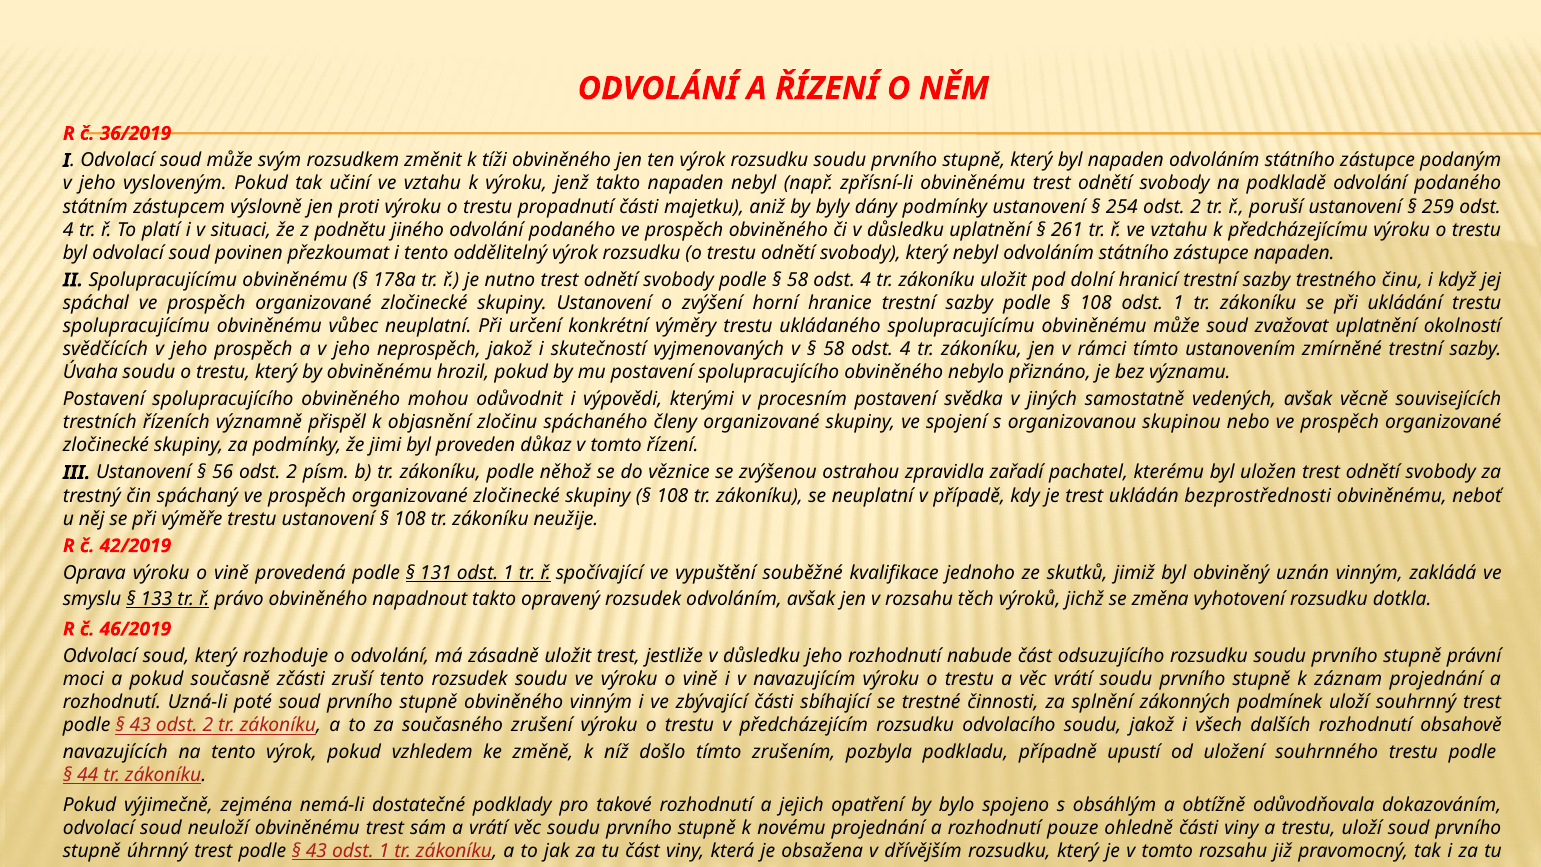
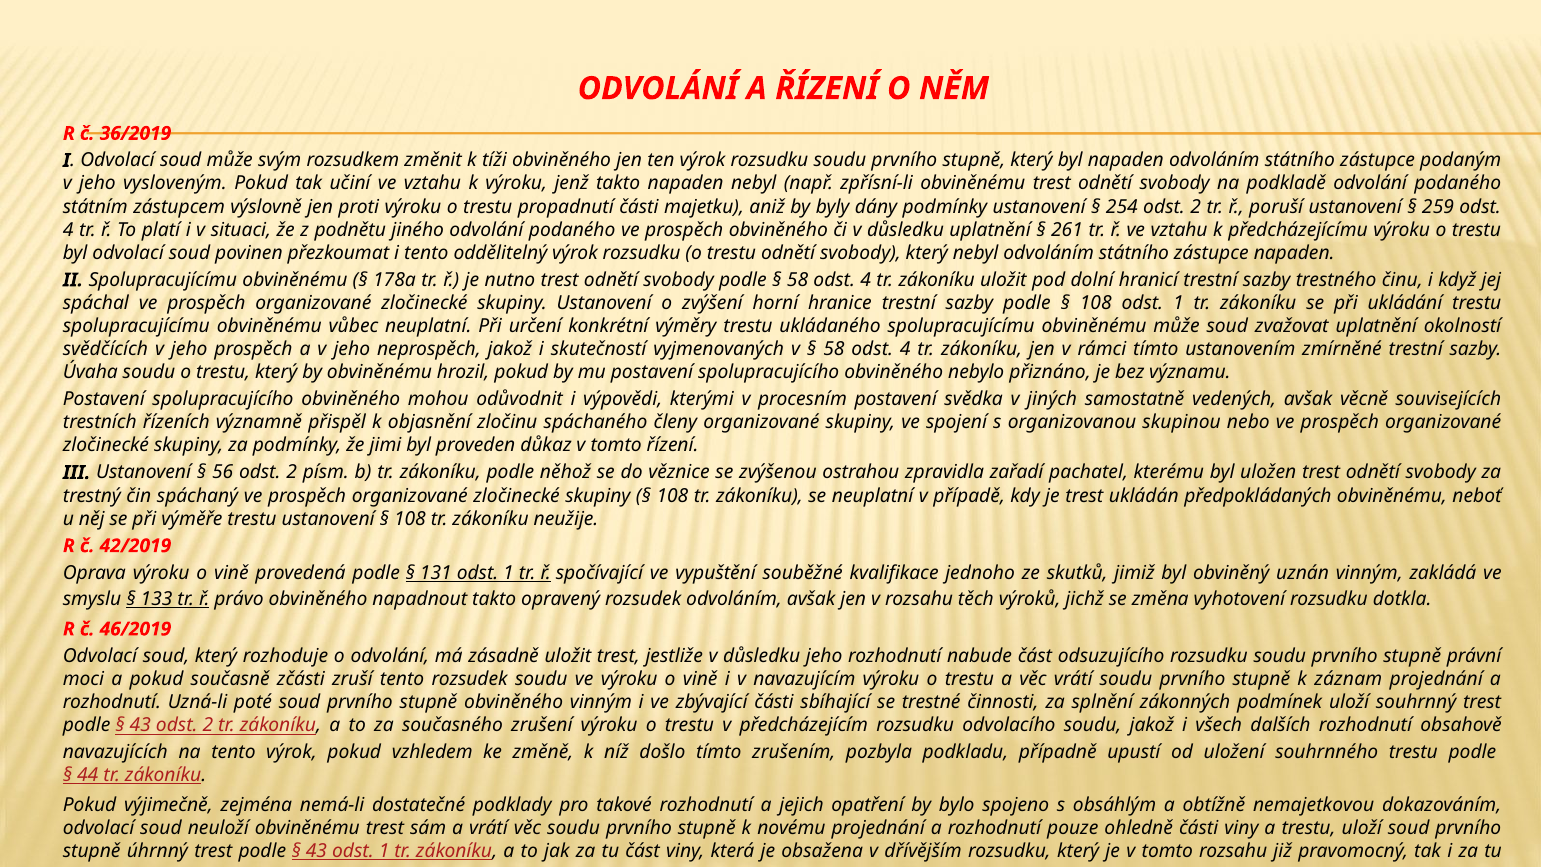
bezprostřednosti: bezprostřednosti -> předpokládaných (1258, 496)
odůvodňovala: odůvodňovala -> nemajetkovou (1314, 805)
